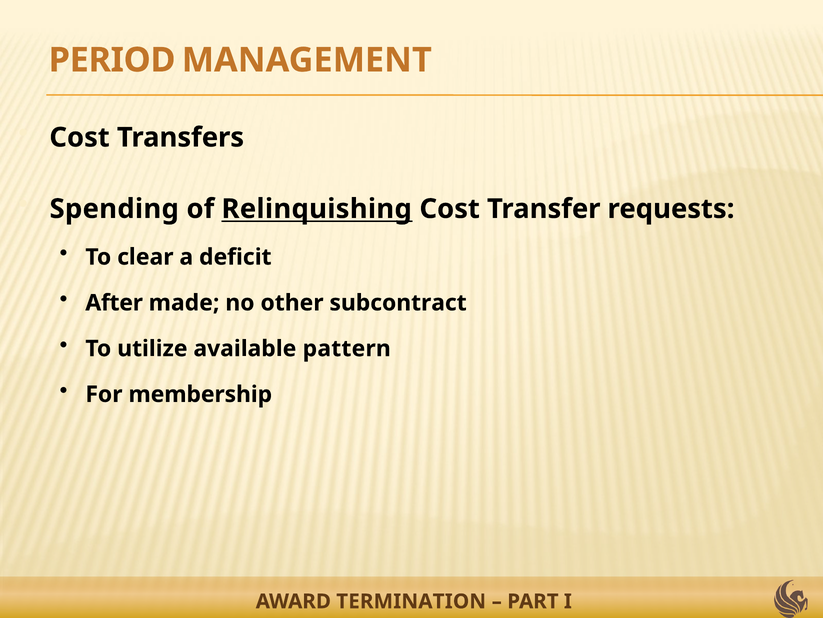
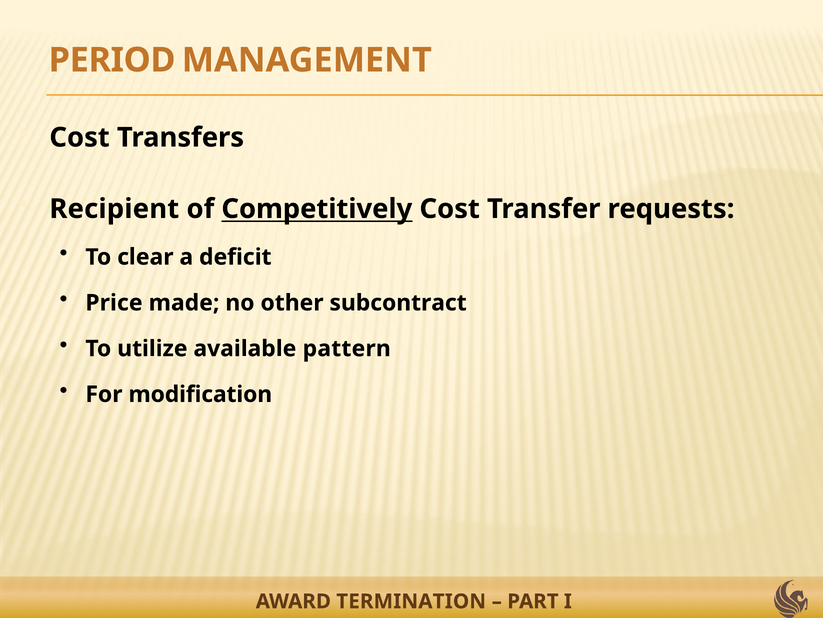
Spending: Spending -> Recipient (114, 209)
Relinquishing: Relinquishing -> Competitively (317, 209)
After: After -> Price (114, 303)
membership: membership -> modification (200, 394)
